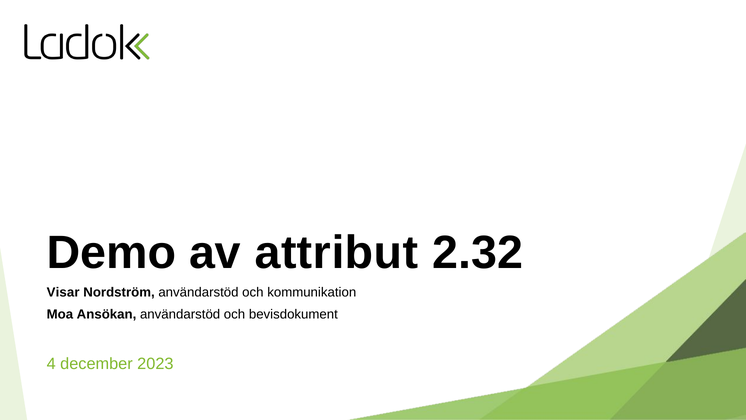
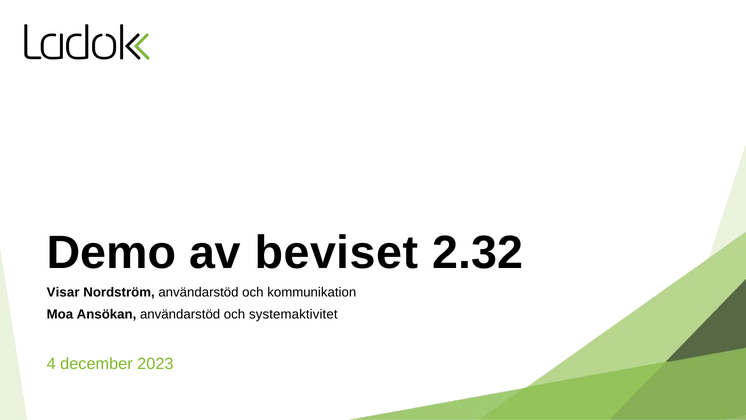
attribut: attribut -> beviset (336, 253)
bevisdokument: bevisdokument -> systemaktivitet (293, 314)
